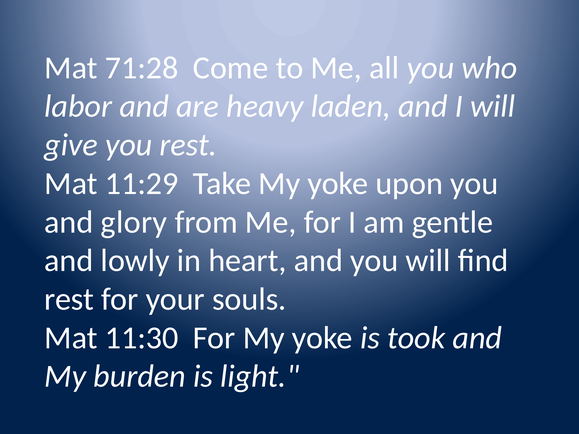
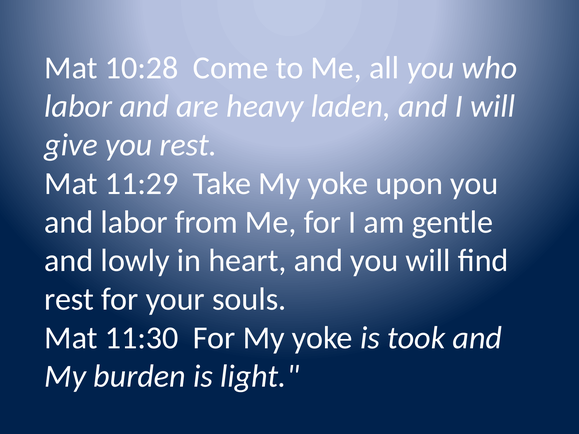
71:28: 71:28 -> 10:28 (142, 68)
and glory: glory -> labor (134, 222)
